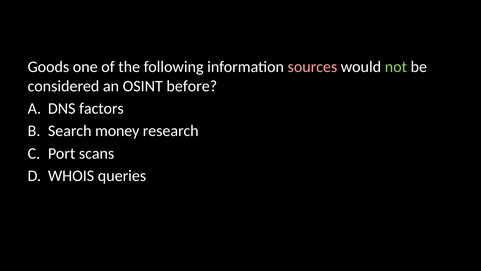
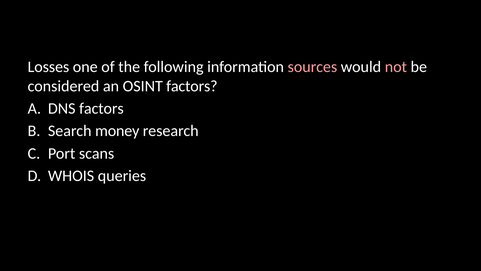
Goods: Goods -> Losses (48, 67)
not colour: light green -> pink (396, 67)
OSINT before: before -> factors (192, 86)
